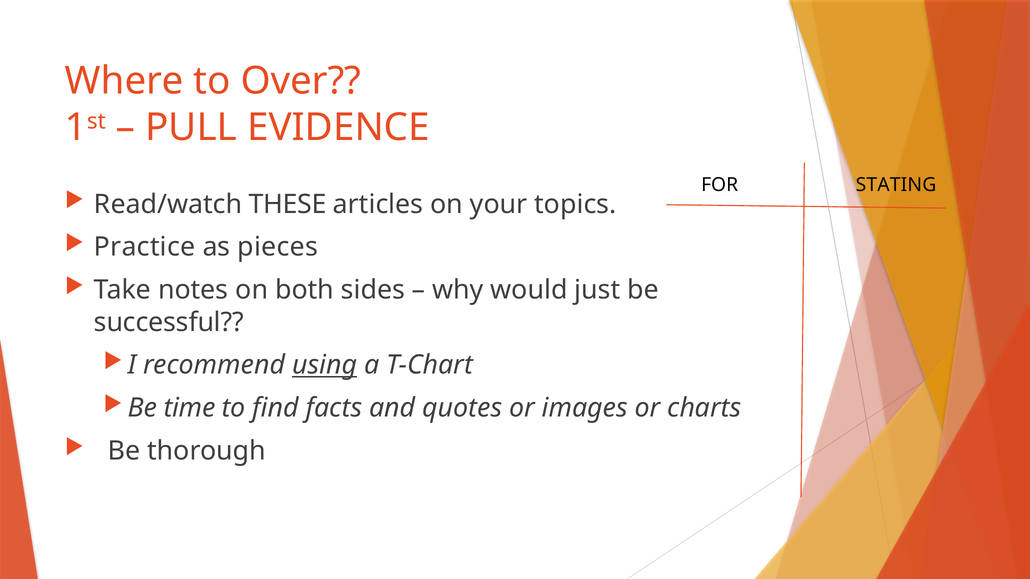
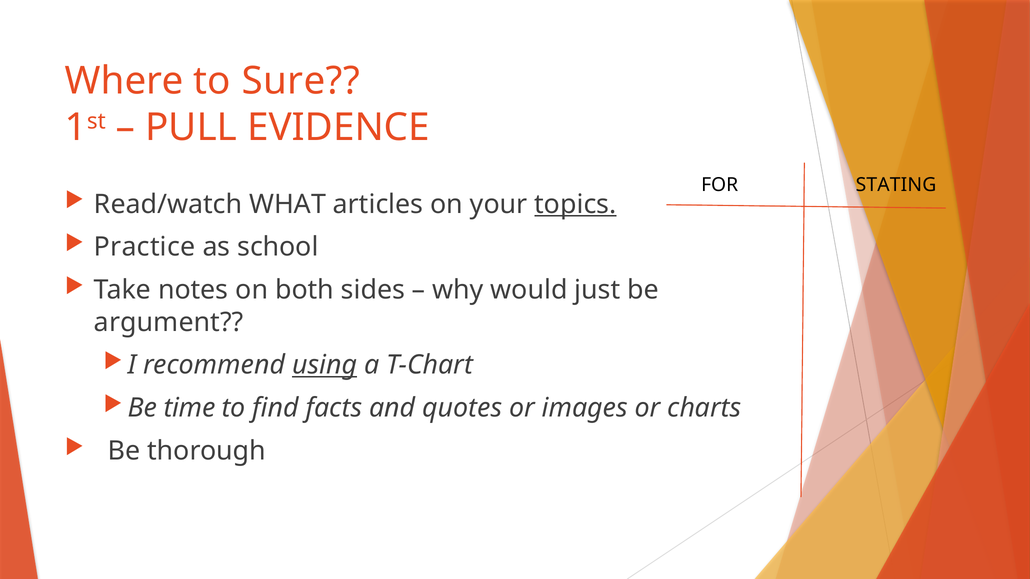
Over: Over -> Sure (301, 81)
THESE: THESE -> WHAT (288, 204)
topics underline: none -> present (575, 204)
pieces: pieces -> school (278, 247)
successful: successful -> argument (169, 322)
